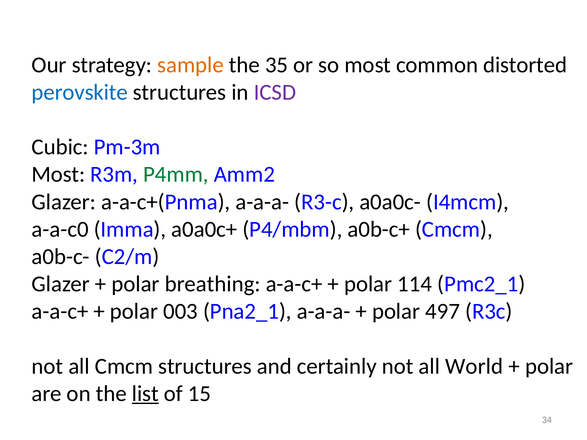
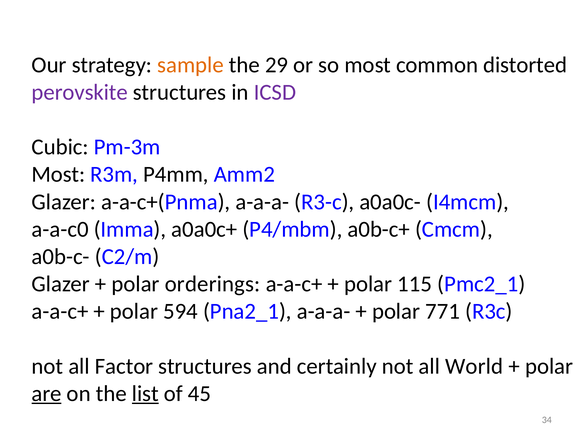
35: 35 -> 29 (277, 65)
perovskite colour: blue -> purple (80, 92)
P4mm colour: green -> black (176, 175)
breathing: breathing -> orderings (213, 284)
114: 114 -> 115 (415, 284)
003: 003 -> 594 (181, 312)
497: 497 -> 771 (443, 312)
all Cmcm: Cmcm -> Factor (124, 366)
are underline: none -> present (47, 394)
15: 15 -> 45 (199, 394)
